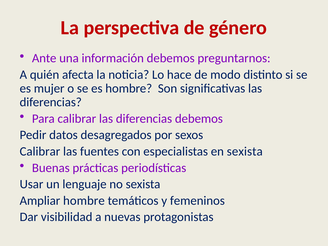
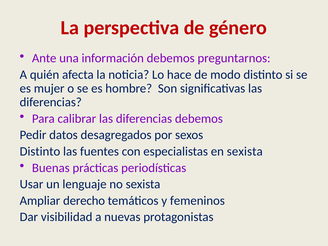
Calibrar: Calibrar -> Distinto (40, 151)
Ampliar hombre: hombre -> derecho (84, 201)
